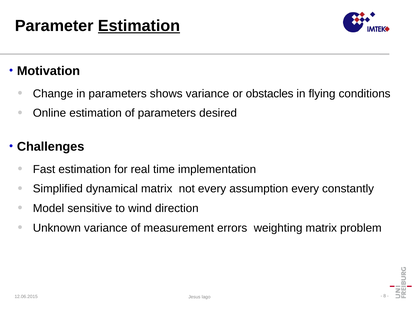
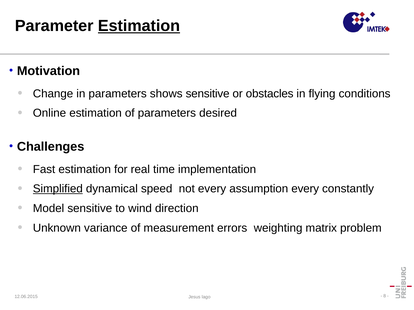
shows variance: variance -> sensitive (208, 94)
Simplified underline: none -> present (58, 189)
dynamical matrix: matrix -> speed (157, 189)
